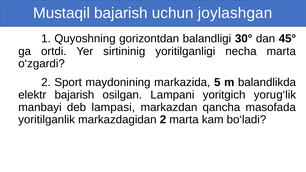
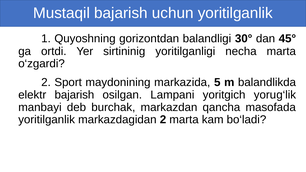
uchun joylashgan: joylashgan -> yoritilganlik (235, 13)
lampasi: lampasi -> burchak (113, 107)
